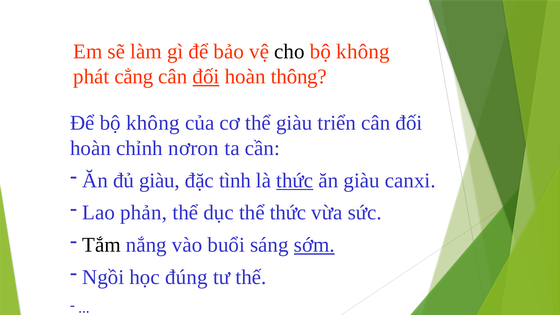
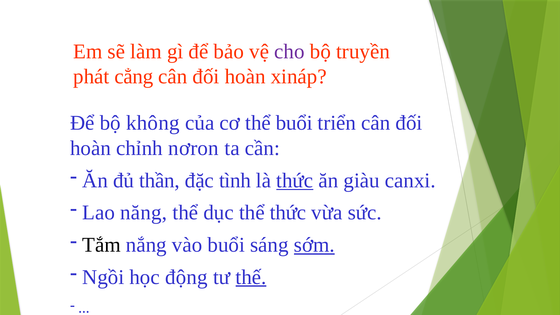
cho colour: black -> purple (289, 51)
không: không -> truyền (363, 51)
đối underline: present -> none (206, 77)
thông: thông -> xináp (299, 77)
thể giàu: giàu -> buổi (294, 123)
đủ giàu: giàu -> thần (160, 180)
phản: phản -> năng (144, 213)
đúng: đúng -> động (186, 277)
thế underline: none -> present (251, 277)
